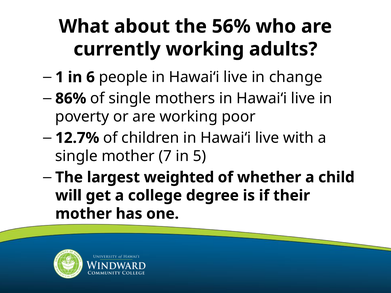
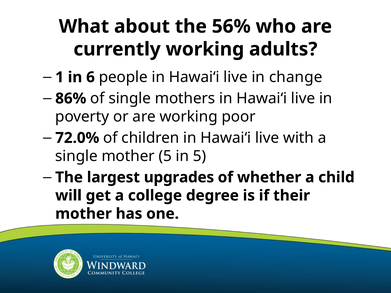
12.7%: 12.7% -> 72.0% (77, 138)
mother 7: 7 -> 5 (165, 156)
weighted: weighted -> upgrades (179, 177)
